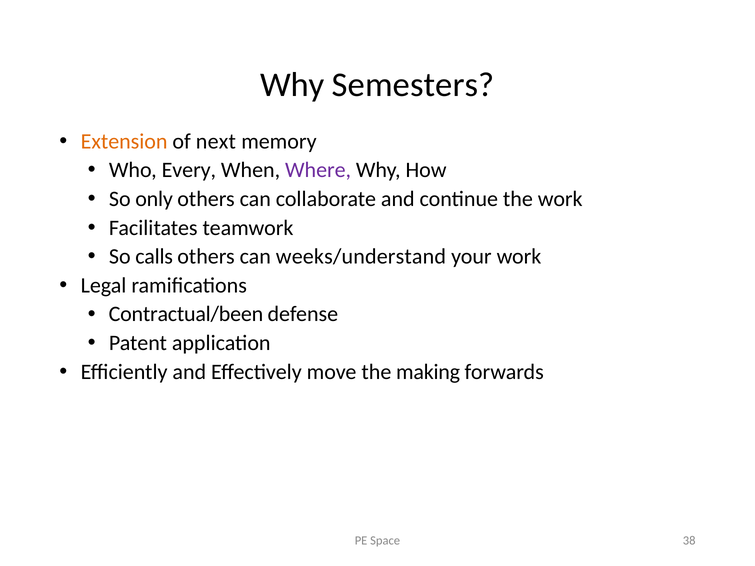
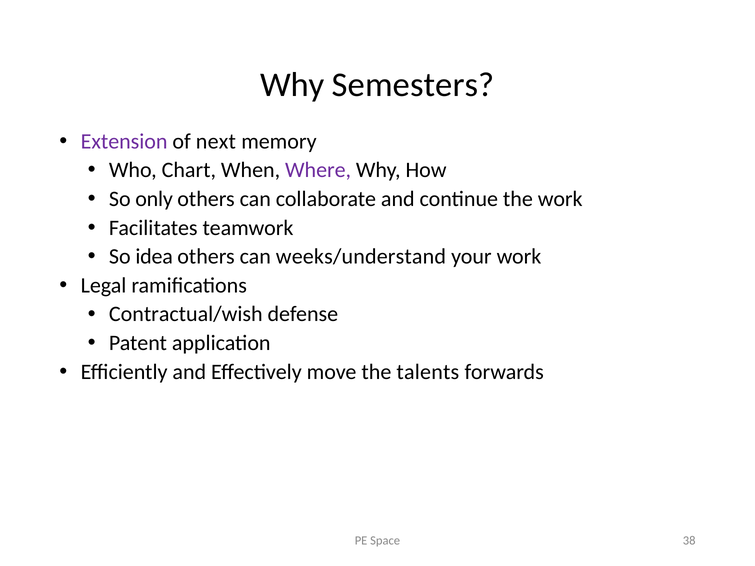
Extension colour: orange -> purple (124, 141)
Every: Every -> Chart (189, 170)
calls: calls -> idea (154, 257)
Contractual/been: Contractual/been -> Contractual/wish (186, 314)
making: making -> talents (428, 372)
